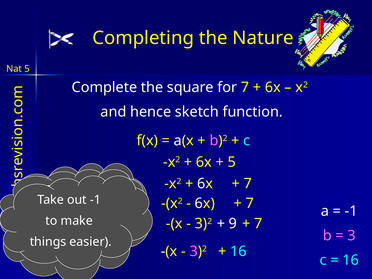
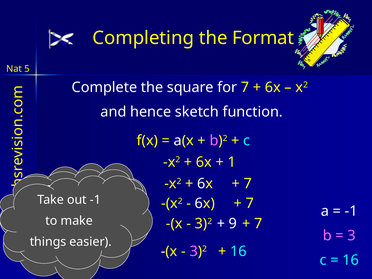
Nature: Nature -> Format (263, 38)
5: 5 -> 1 (232, 162)
